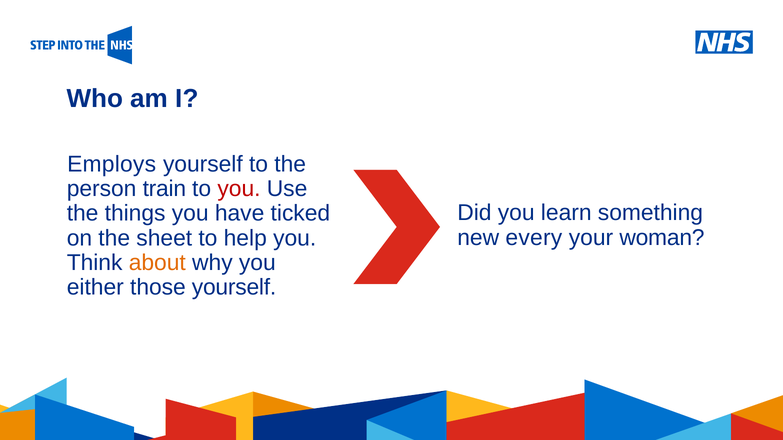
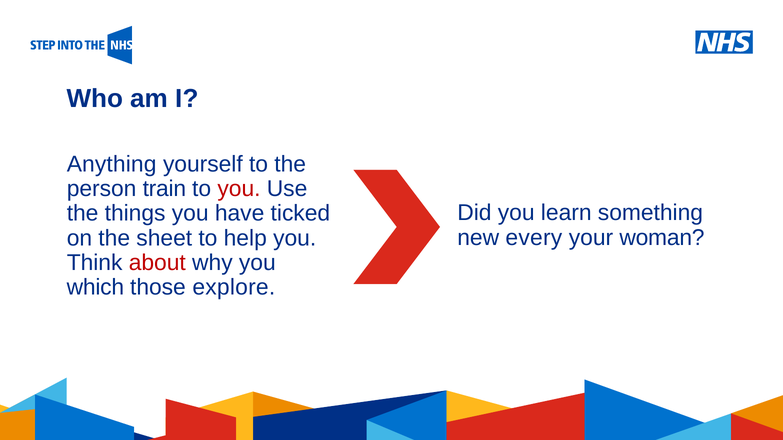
Employs: Employs -> Anything (112, 164)
about colour: orange -> red (157, 263)
either: either -> which (95, 288)
those yourself: yourself -> explore (234, 288)
